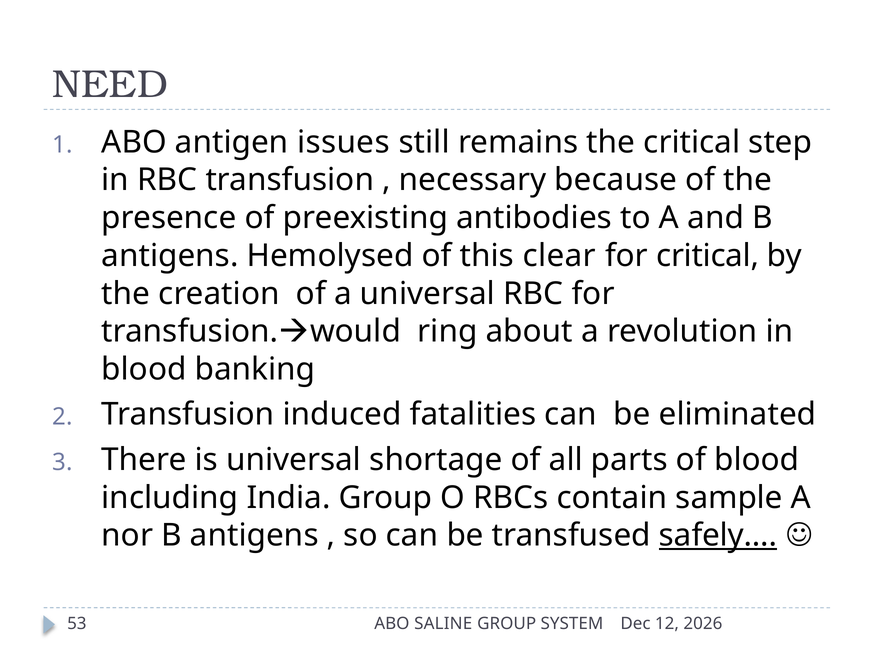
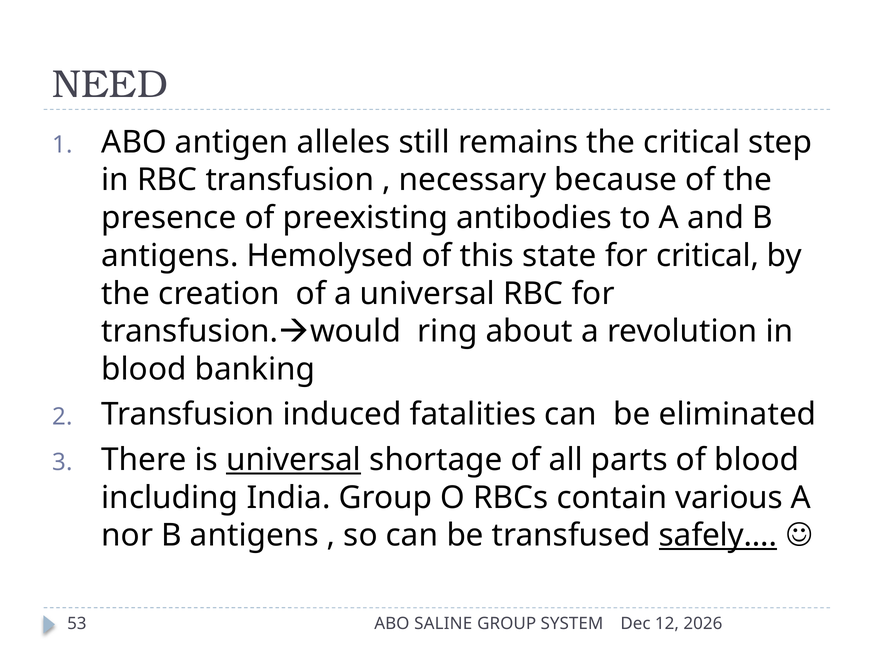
issues: issues -> alleles (344, 142)
clear: clear -> state (559, 256)
universal underline: none -> present (294, 459)
sample: sample -> various (729, 497)
